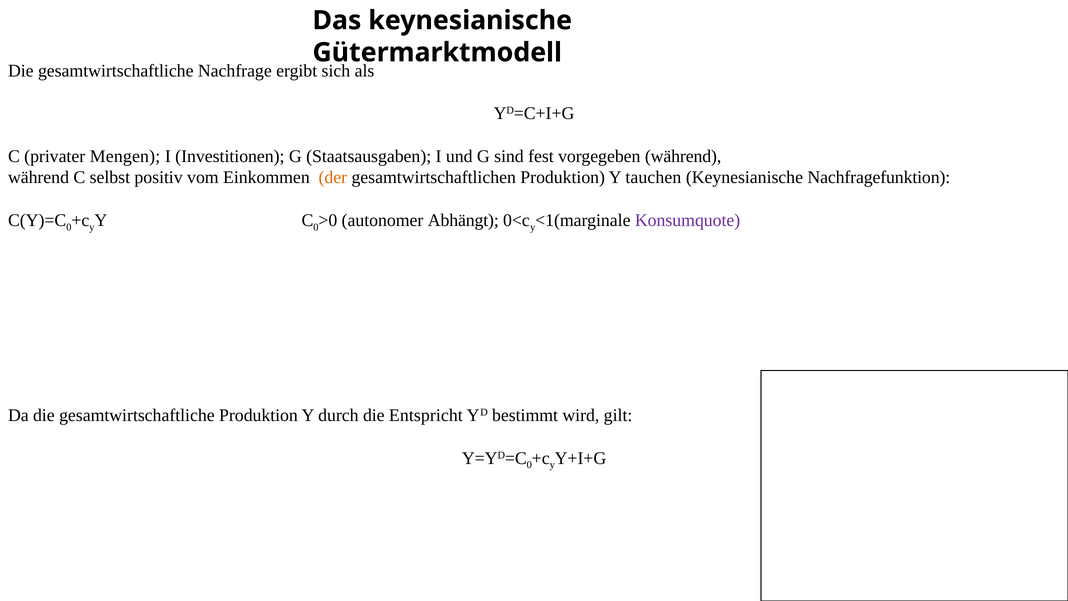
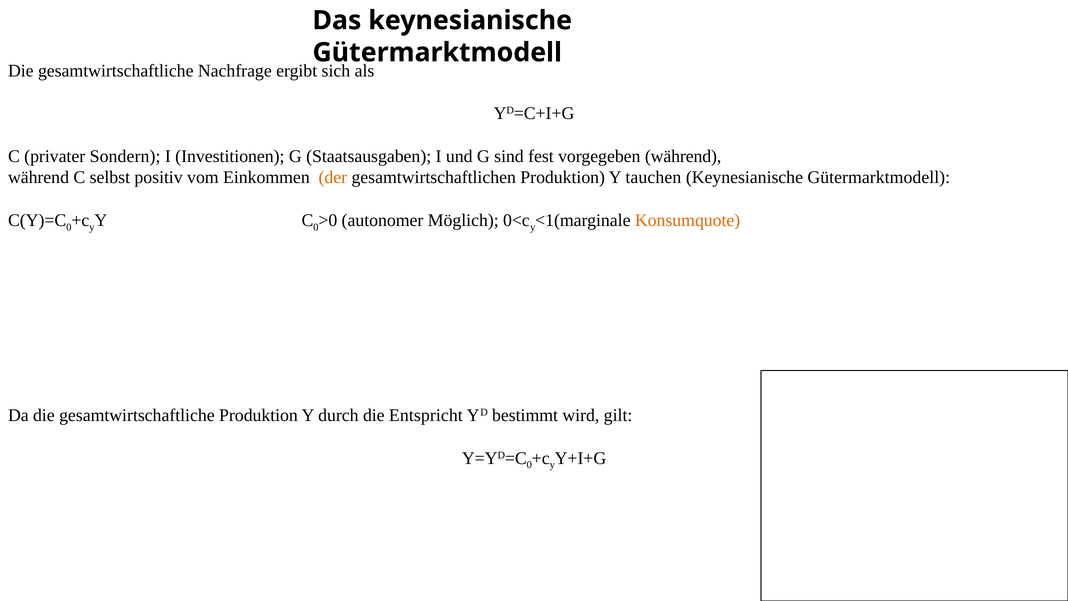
Mengen: Mengen -> Sondern (125, 156)
Nachfragefunktion: Nachfragefunktion -> Gütermarktmodell (879, 177)
Abhängt: Abhängt -> Möglich (463, 220)
Konsumquote colour: purple -> orange (688, 220)
